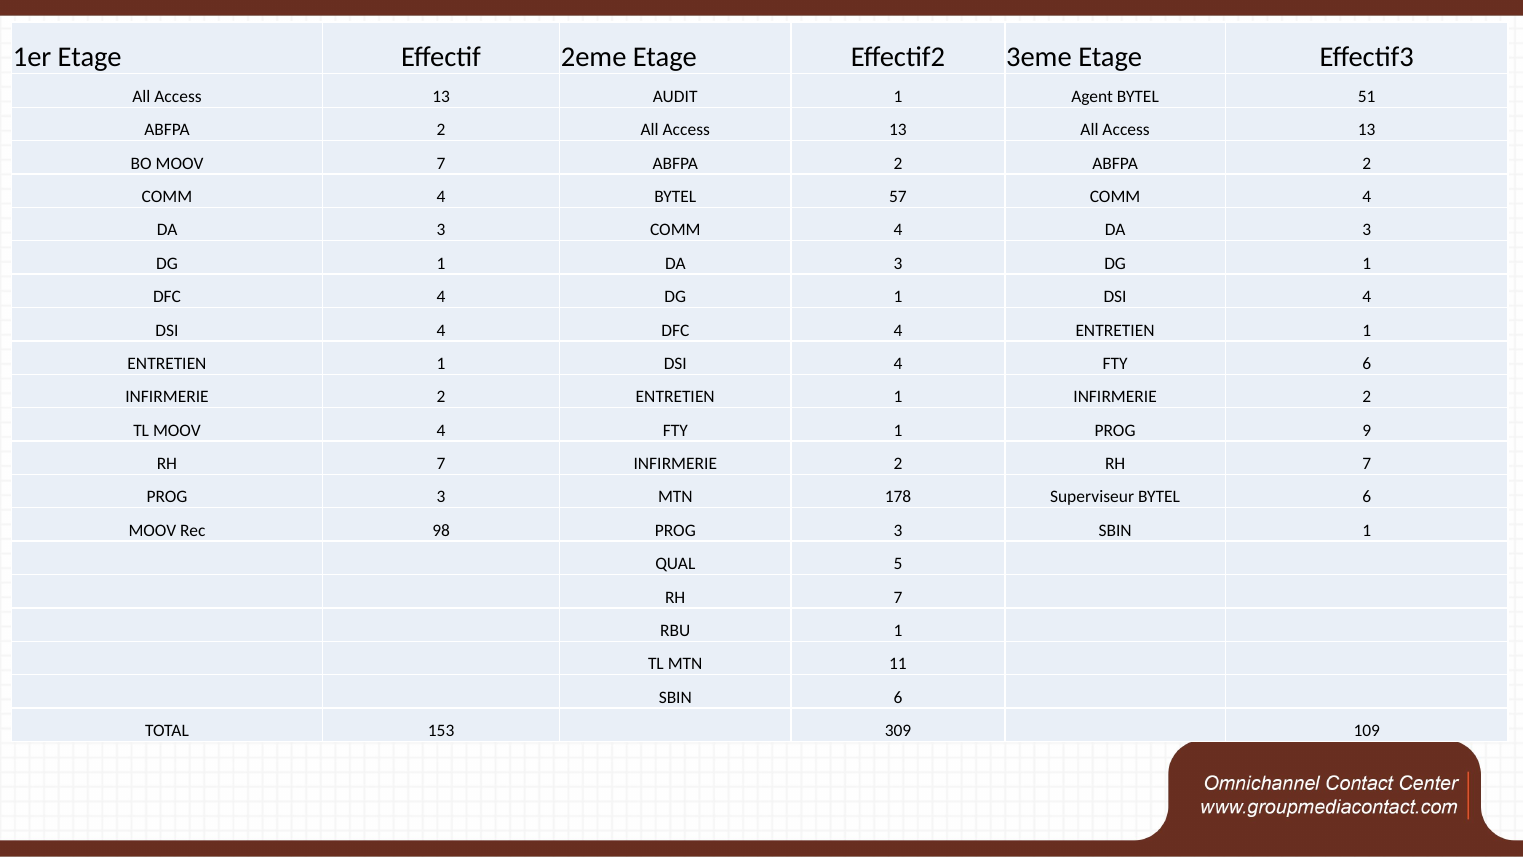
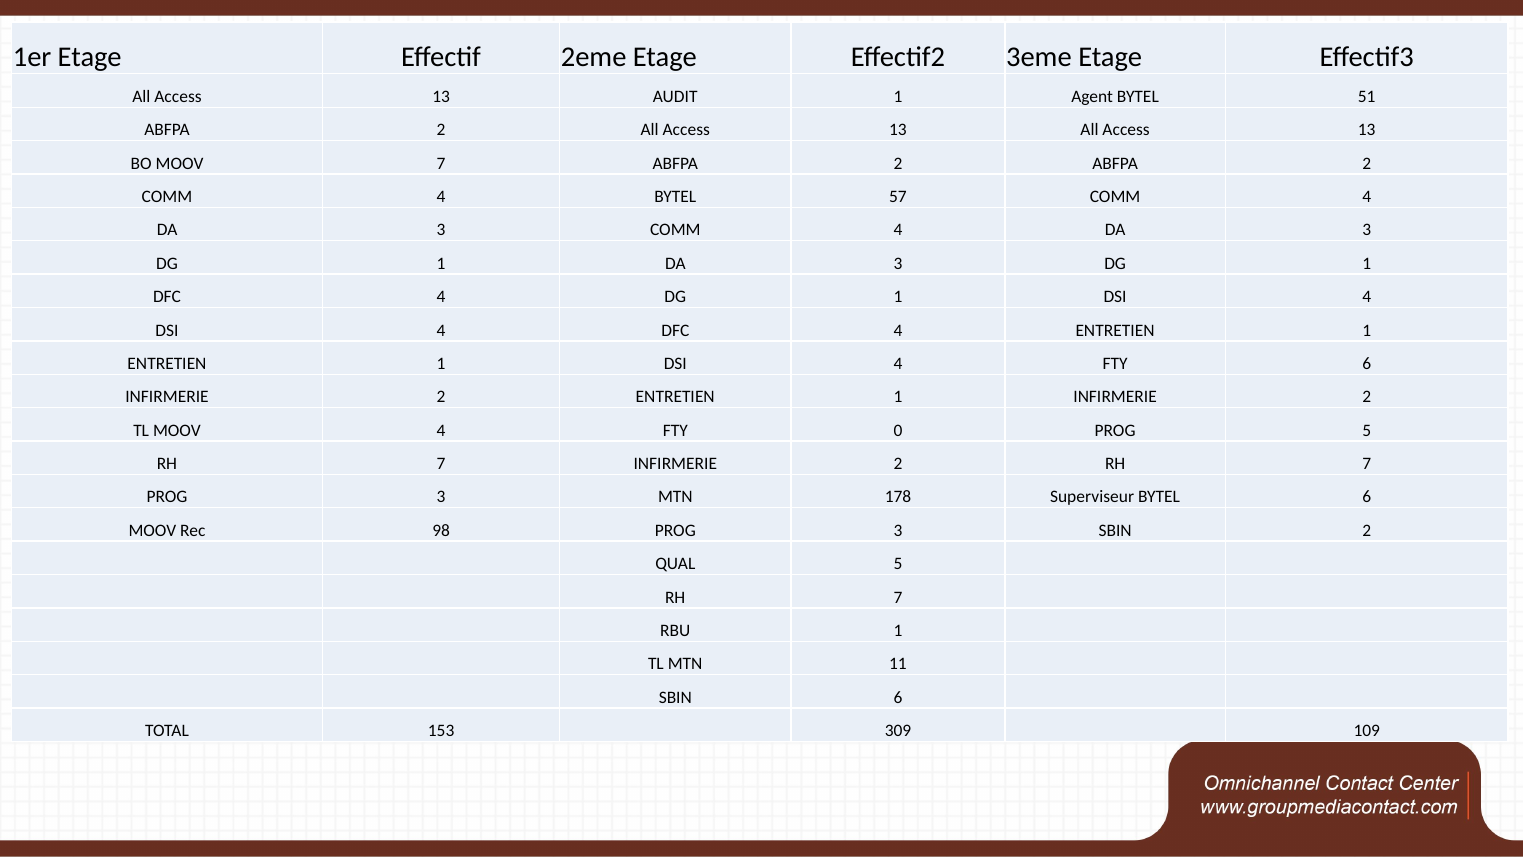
FTY 1: 1 -> 0 (898, 430)
PROG 9: 9 -> 5 (1367, 430)
SBIN 1: 1 -> 2 (1367, 530)
